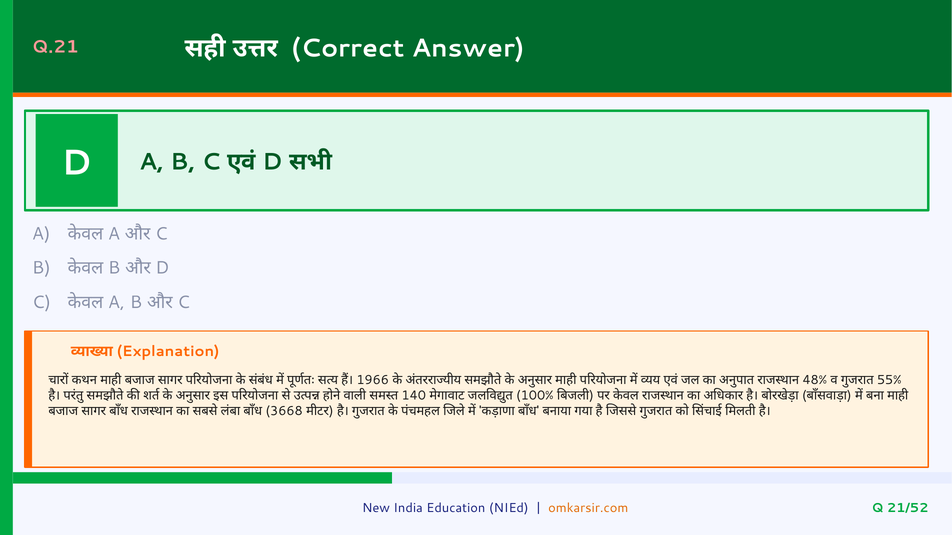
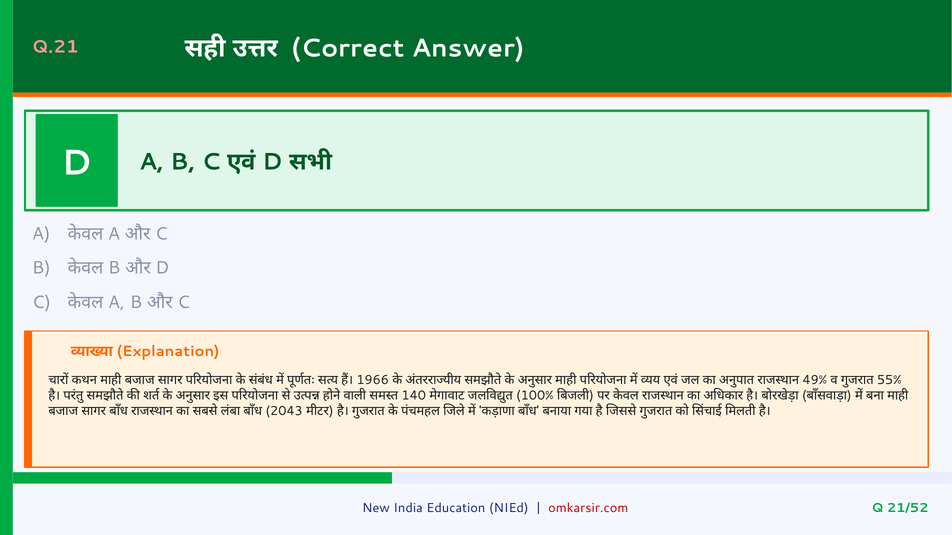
48%: 48% -> 49% (815, 381)
3668: 3668 -> 2043 (284, 411)
omkarsir.com colour: orange -> red (588, 508)
